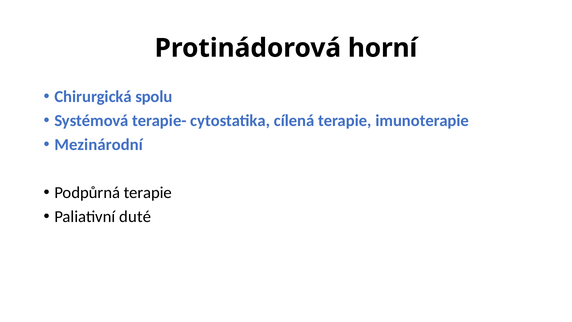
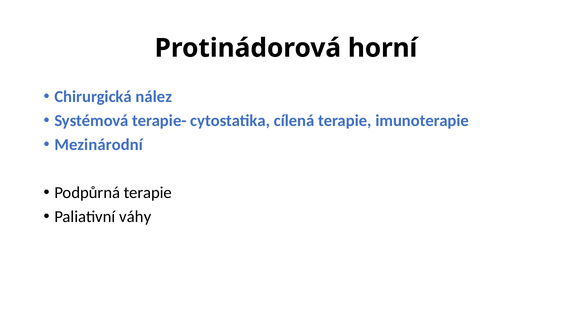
spolu: spolu -> nález (154, 97)
duté: duté -> váhy (135, 217)
